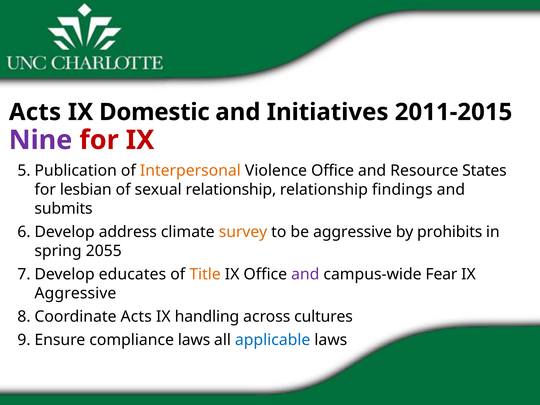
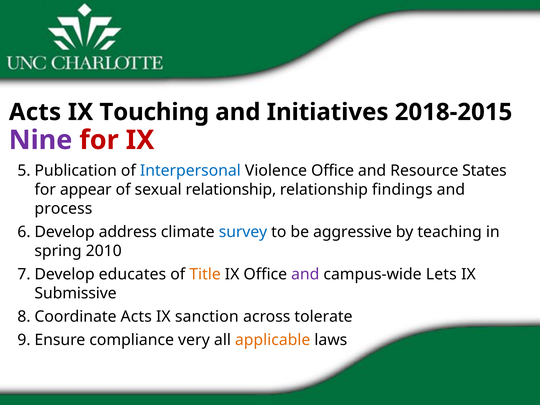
Domestic: Domestic -> Touching (154, 112)
2011-2015: 2011-2015 -> 2018-2015 (454, 112)
Interpersonal colour: orange -> blue (190, 171)
lesbian: lesbian -> appear (86, 190)
submits: submits -> process (63, 209)
survey colour: orange -> blue (243, 232)
prohibits: prohibits -> teaching (450, 232)
2055: 2055 -> 2010 (104, 251)
Fear: Fear -> Lets (441, 274)
Aggressive: Aggressive -> Submissive (76, 293)
handling: handling -> sanction (207, 317)
cultures: cultures -> tolerate (323, 317)
compliance laws: laws -> very (194, 340)
applicable colour: blue -> orange (273, 340)
